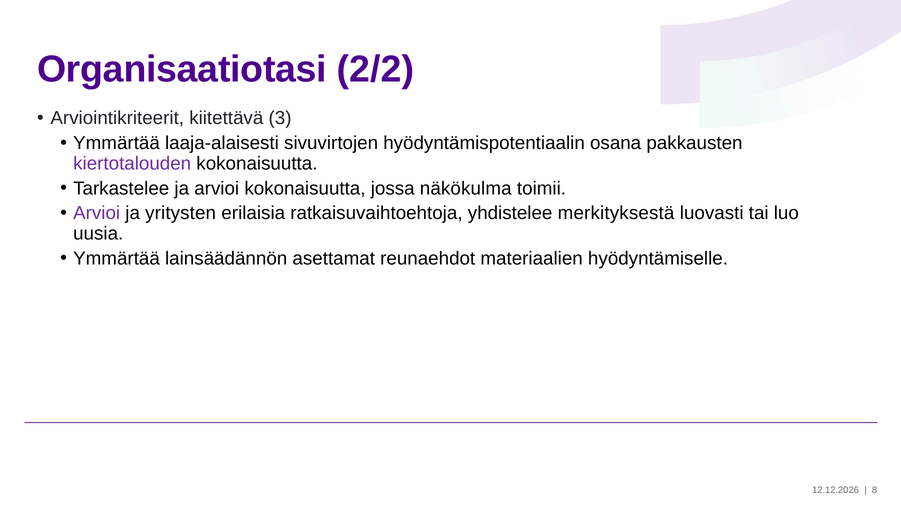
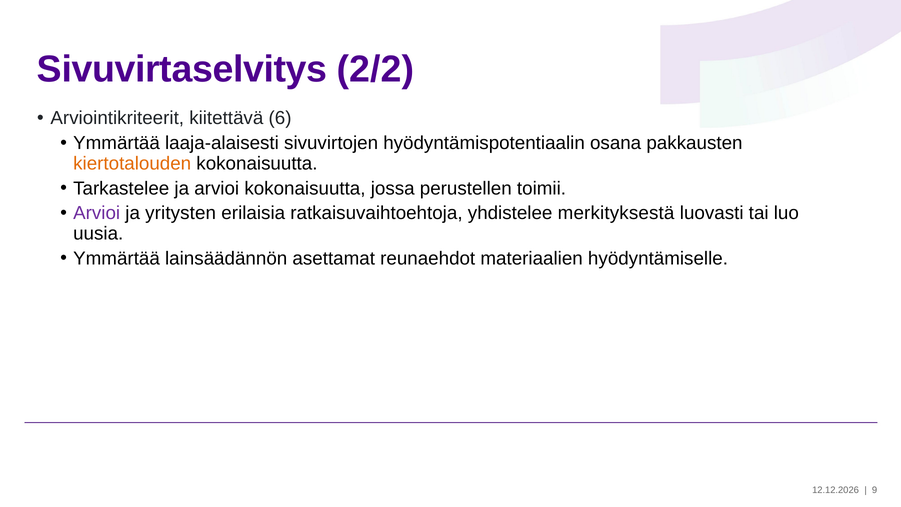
Organisaatiotasi: Organisaatiotasi -> Sivuvirtaselvitys (182, 69)
3: 3 -> 6 (280, 118)
kiertotalouden colour: purple -> orange (132, 163)
näkökulma: näkökulma -> perustellen (466, 188)
8: 8 -> 9 (875, 490)
